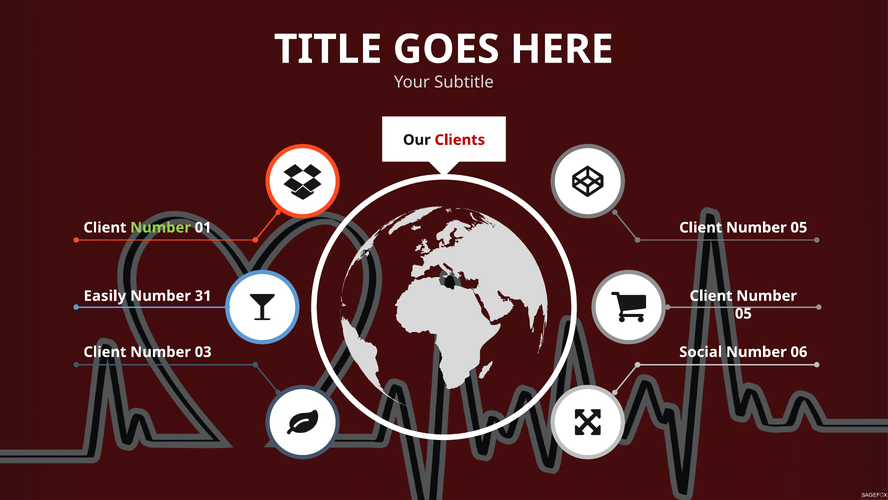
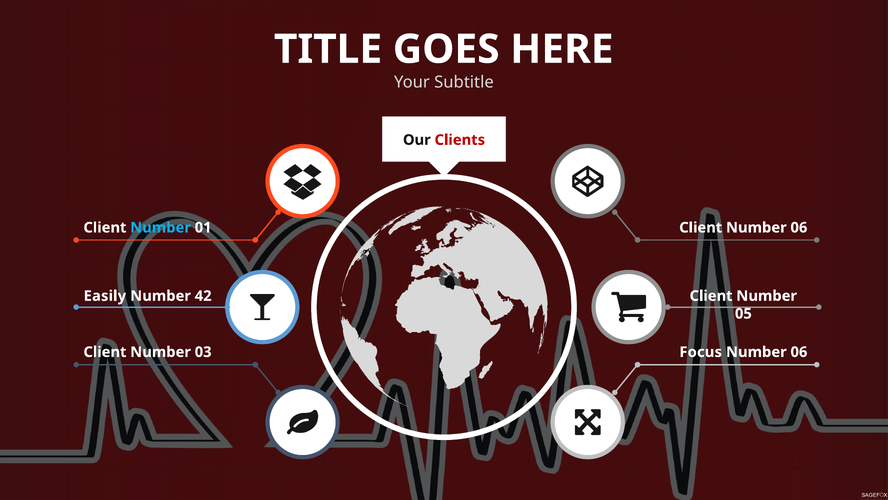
Number colour: light green -> light blue (161, 227)
05: 05 -> 06 (799, 227)
31: 31 -> 42 (203, 296)
Social: Social -> Focus (701, 352)
